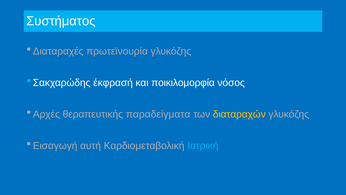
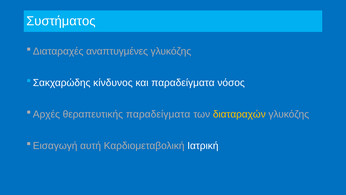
πρωτεϊνουρία: πρωτεϊνουρία -> αναπτυγμένες (117, 51)
έκφρασή: έκφρασή -> κίνδυνος (113, 83)
και ποικιλομορφία: ποικιλομορφία -> παραδείγματα (183, 83)
Ιατρική colour: light blue -> white (203, 145)
